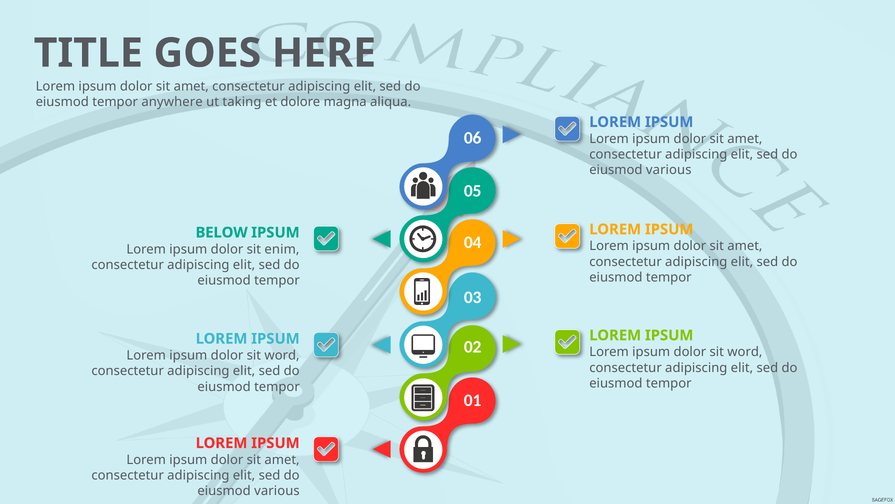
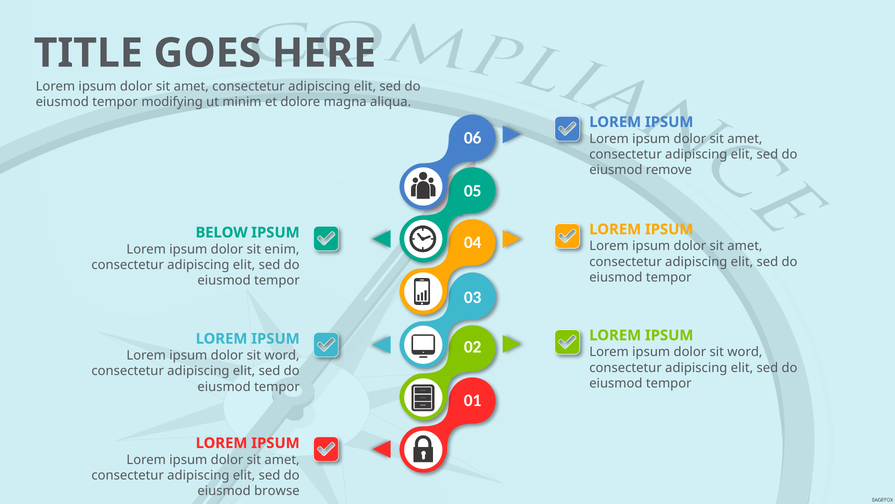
anywhere: anywhere -> modifying (172, 102)
taking: taking -> minim (242, 102)
various: various -> remove (669, 170)
various: various -> browse (277, 491)
